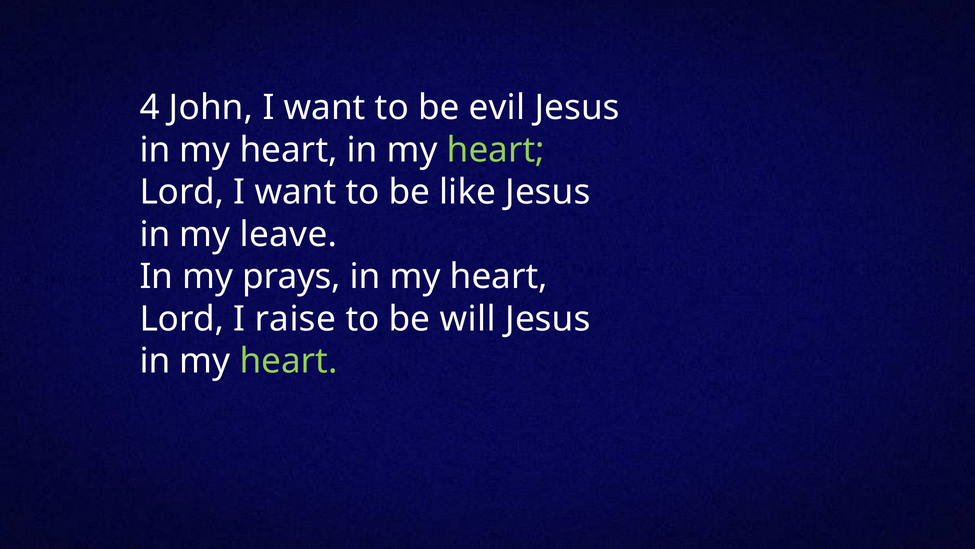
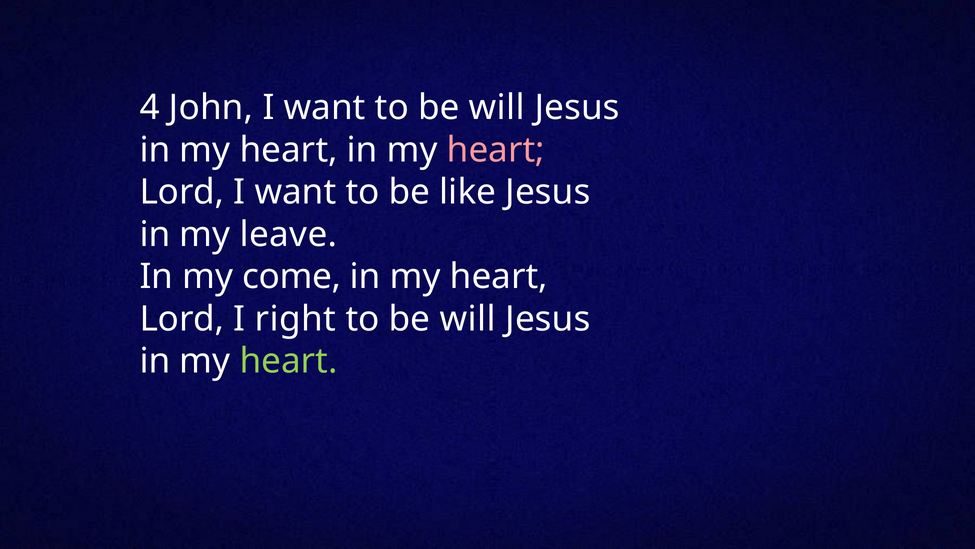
want to be evil: evil -> will (497, 108)
heart colour: light green -> pink (496, 150)
prays: prays -> come (292, 276)
raise: raise -> right (295, 319)
